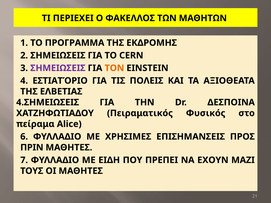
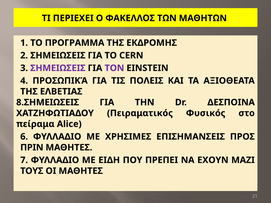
ΤΟΝ colour: orange -> purple (114, 68)
ΕΣΤΙΑΤΌΡΙΟ: ΕΣΤΙΑΤΌΡΙΟ -> ΠΡΟΣΩΠΙΚΆ (60, 81)
4.ΣΗΜΕΙΩΣΕΙΣ: 4.ΣΗΜΕΙΩΣΕΙΣ -> 8.ΣΗΜΕΙΩΣΕΙΣ (48, 102)
